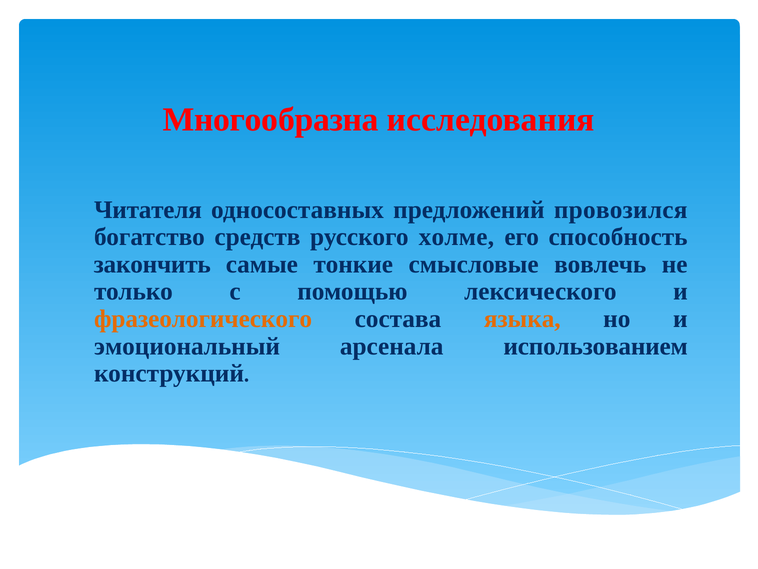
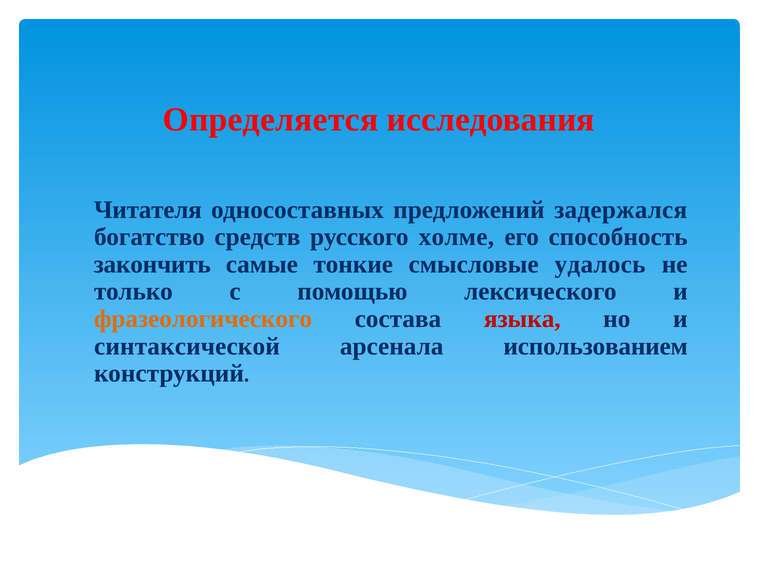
Многообразна: Многообразна -> Определяется (270, 119)
провозился: провозился -> задержался (621, 209)
вовлечь: вовлечь -> удалось (600, 264)
языка colour: orange -> red (522, 319)
эмоциональный: эмоциональный -> синтаксической (187, 346)
